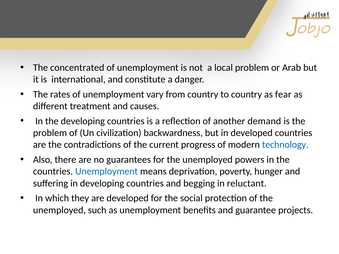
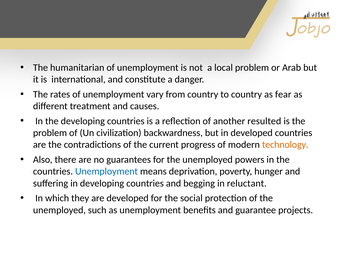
concentrated: concentrated -> humanitarian (77, 68)
demand: demand -> resulted (264, 121)
technology colour: blue -> orange (285, 145)
